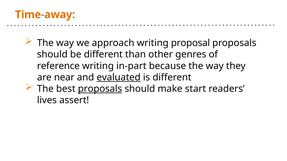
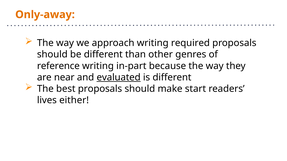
Time-away: Time-away -> Only-away (45, 15)
proposal: proposal -> required (190, 43)
proposals underline: present -> none (100, 89)
assert: assert -> either (74, 101)
